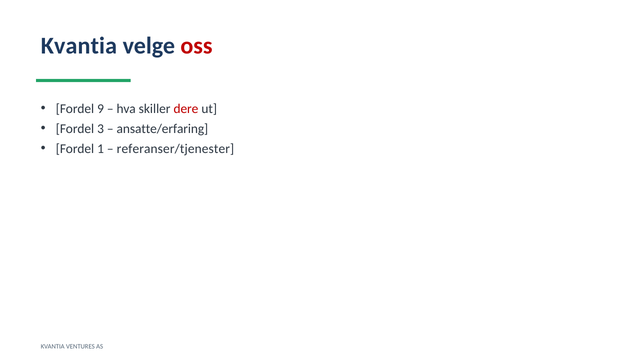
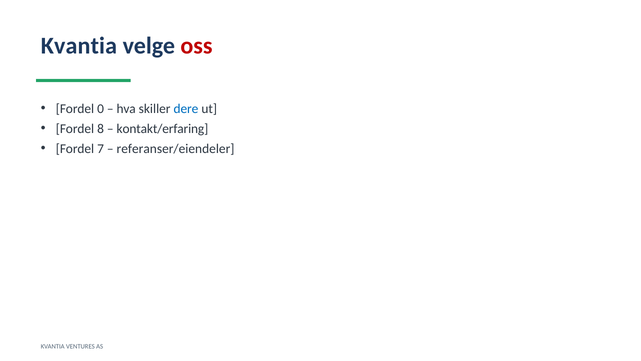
9: 9 -> 0 (101, 109)
dere colour: red -> blue (186, 109)
3: 3 -> 8 (101, 129)
ansatte/erfaring: ansatte/erfaring -> kontakt/erfaring (162, 129)
1: 1 -> 7 (101, 149)
referanser/tjenester: referanser/tjenester -> referanser/eiendeler (176, 149)
